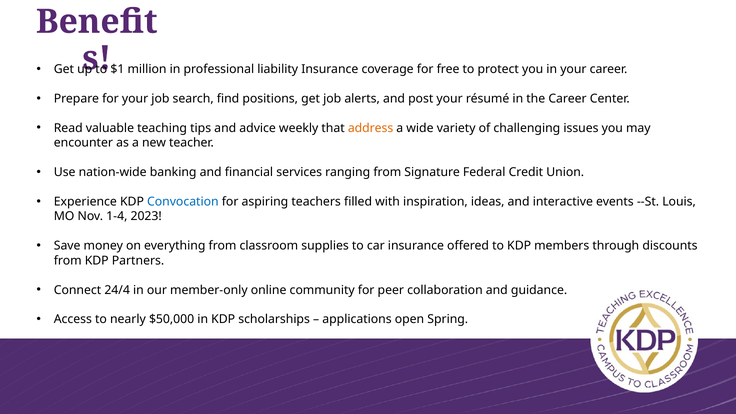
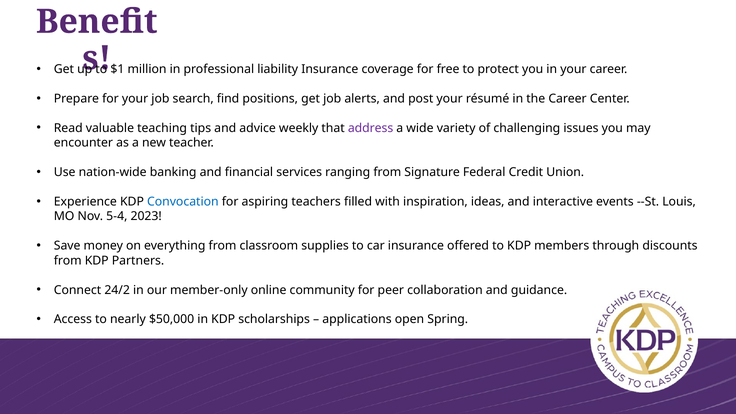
address colour: orange -> purple (371, 128)
1-4: 1-4 -> 5-4 (117, 216)
24/4: 24/4 -> 24/2 (117, 290)
